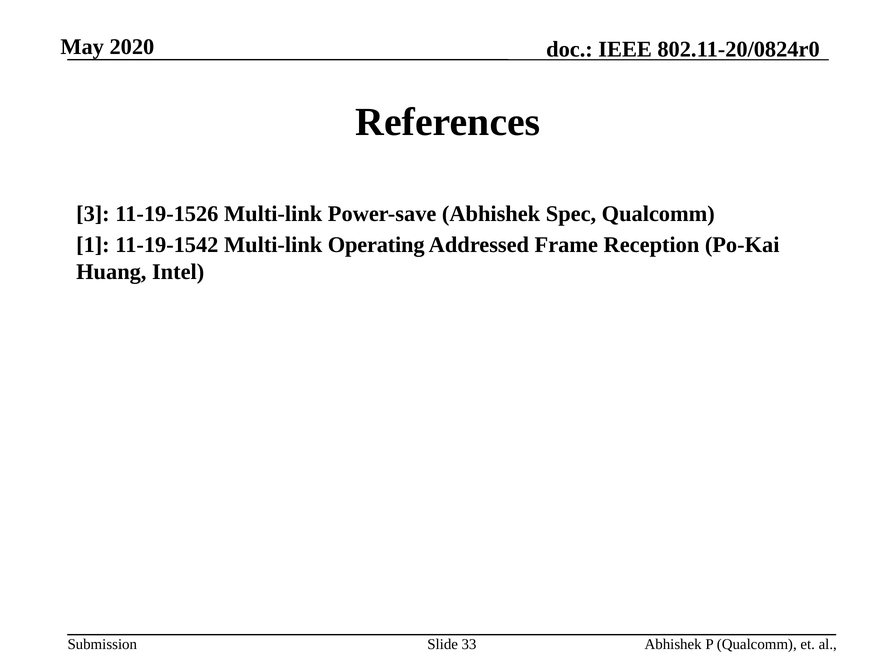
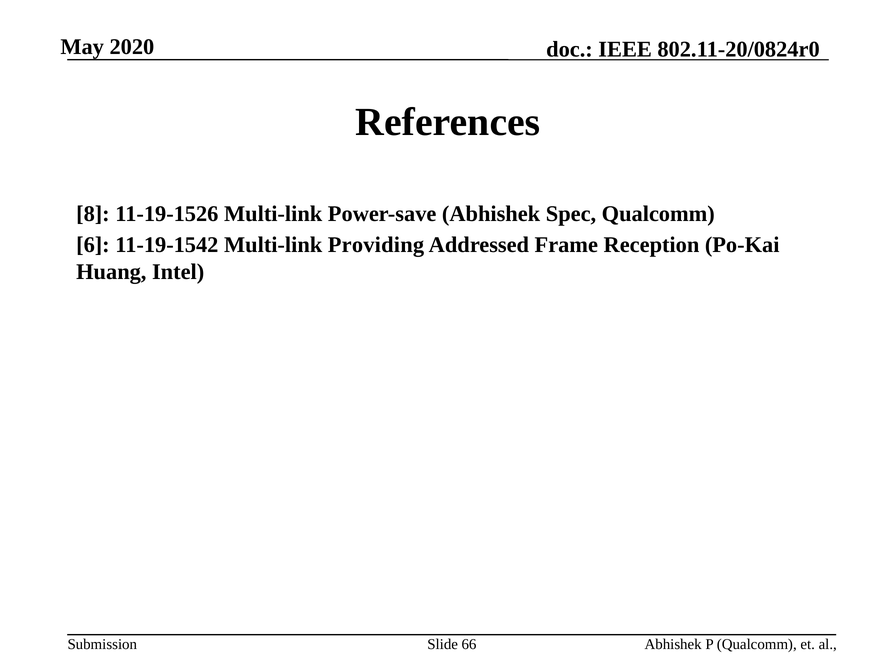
3: 3 -> 8 (93, 214)
1: 1 -> 6 (93, 245)
Operating: Operating -> Providing (376, 245)
33: 33 -> 66 (469, 644)
